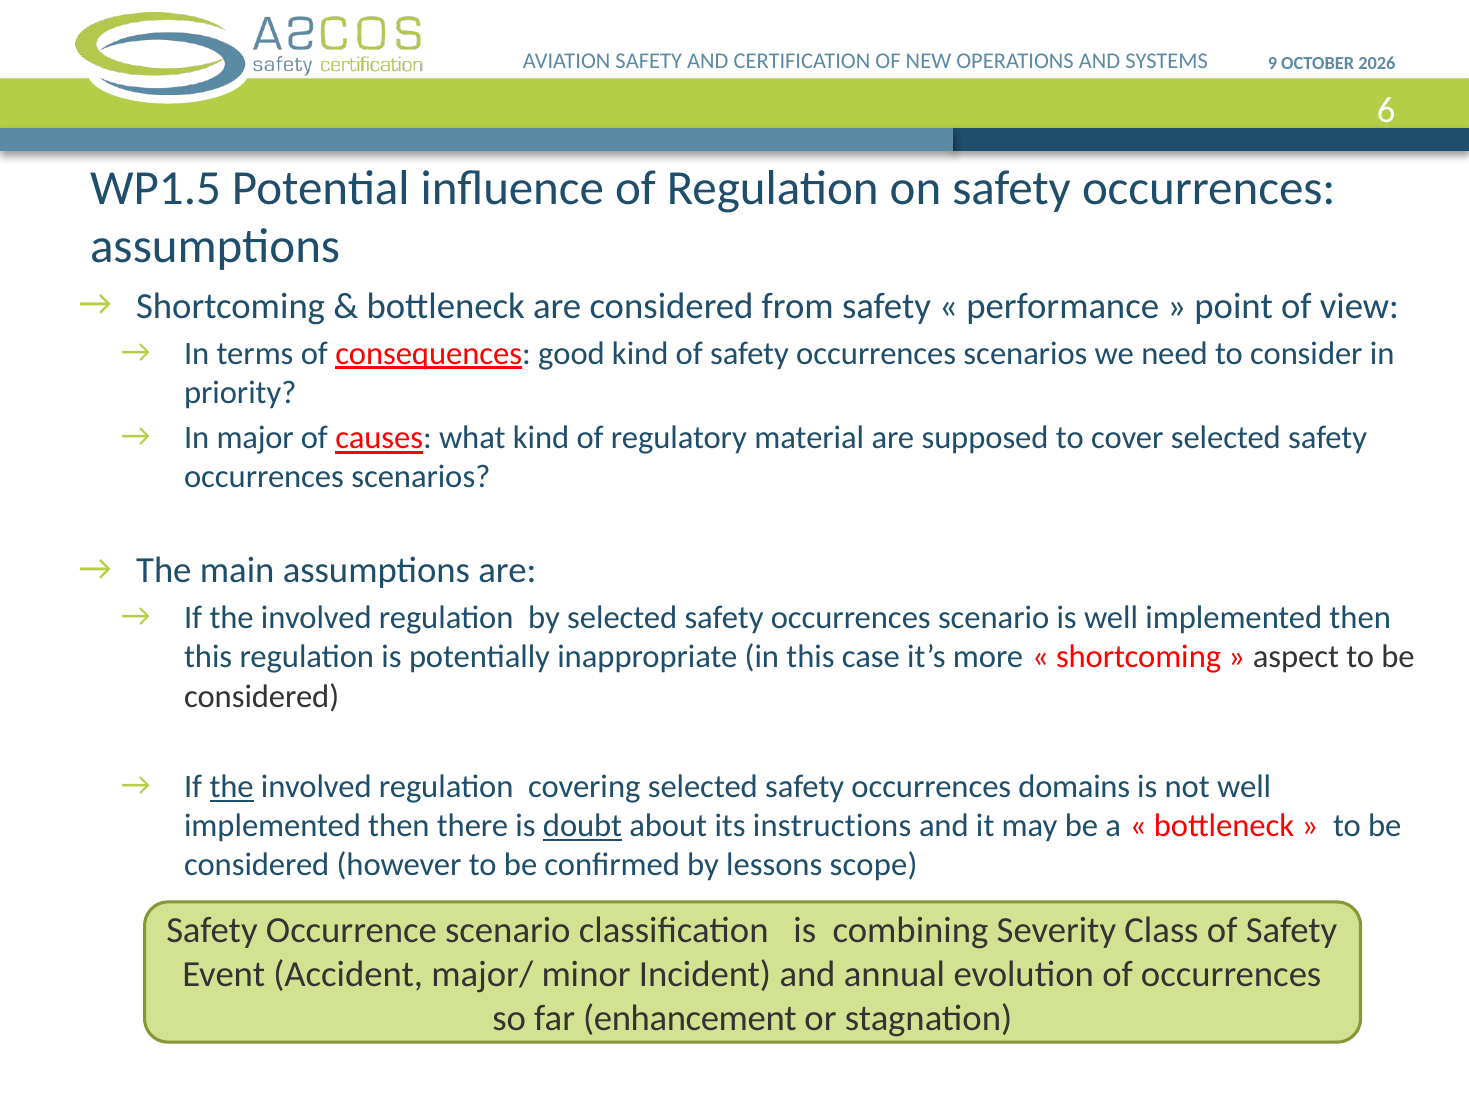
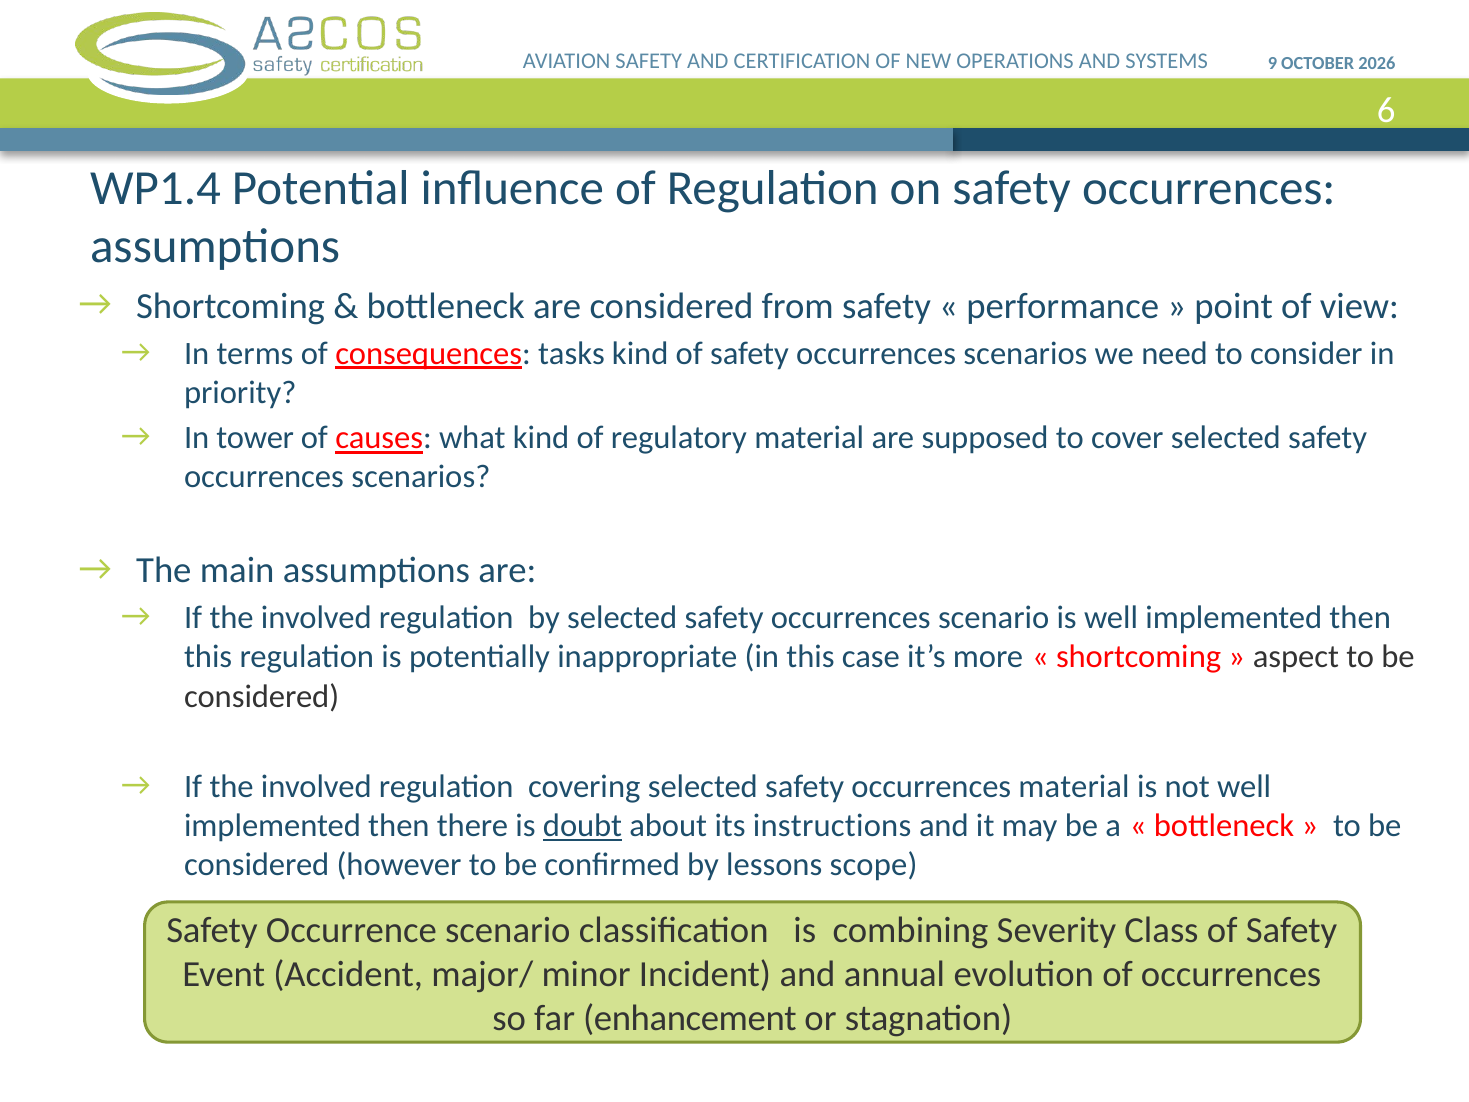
WP1.5: WP1.5 -> WP1.4 (156, 188)
good: good -> tasks (571, 353)
major: major -> tower (255, 438)
the underline: present -> none (232, 787)
occurrences domains: domains -> material (1074, 787)
